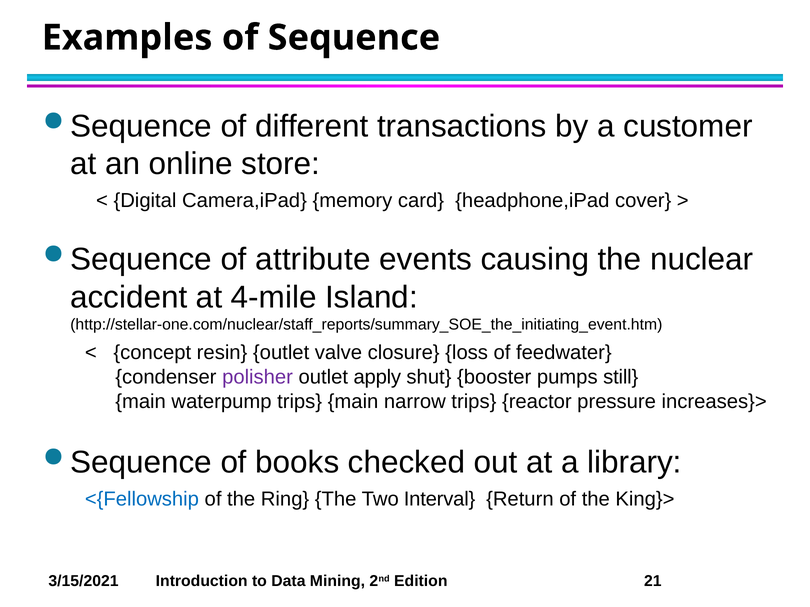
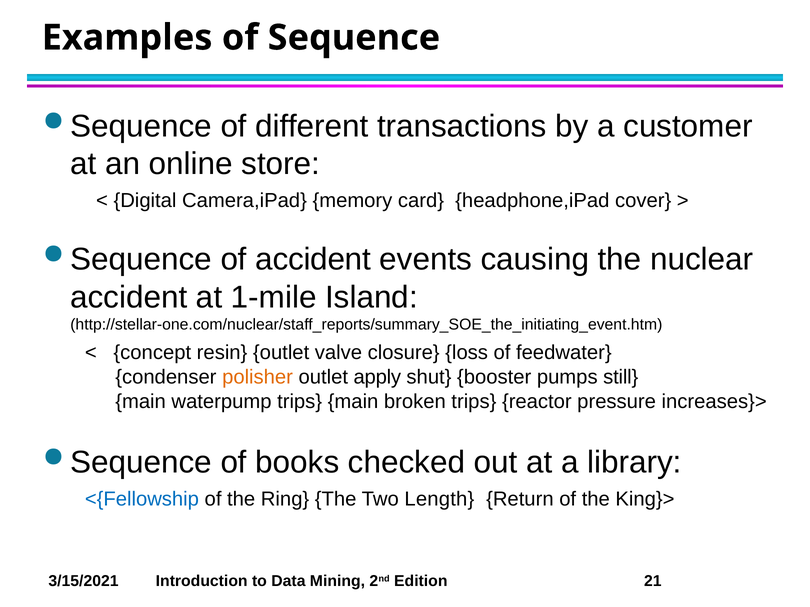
of attribute: attribute -> accident (313, 260)
4-mile: 4-mile -> 1-mile (274, 297)
polisher colour: purple -> orange (258, 377)
narrow: narrow -> broken (415, 402)
Interval: Interval -> Length (439, 500)
